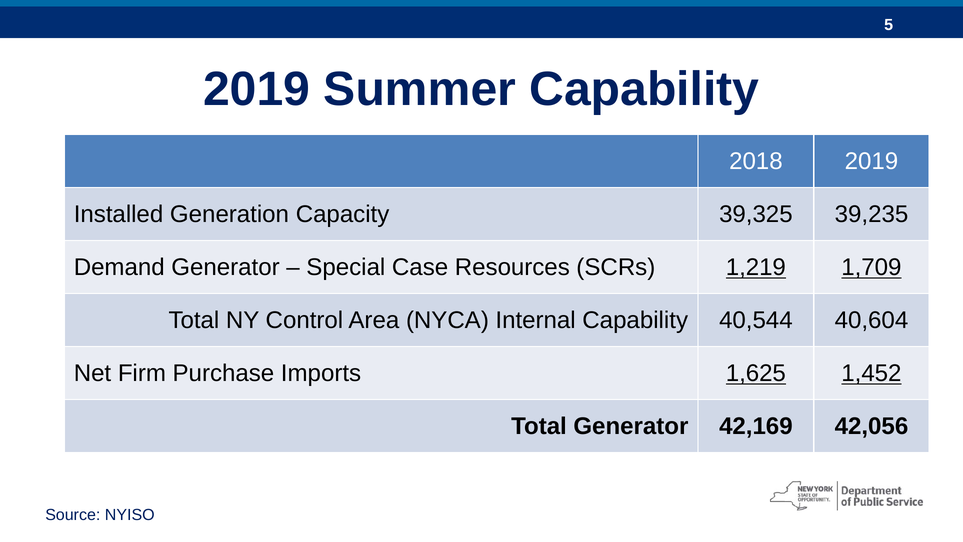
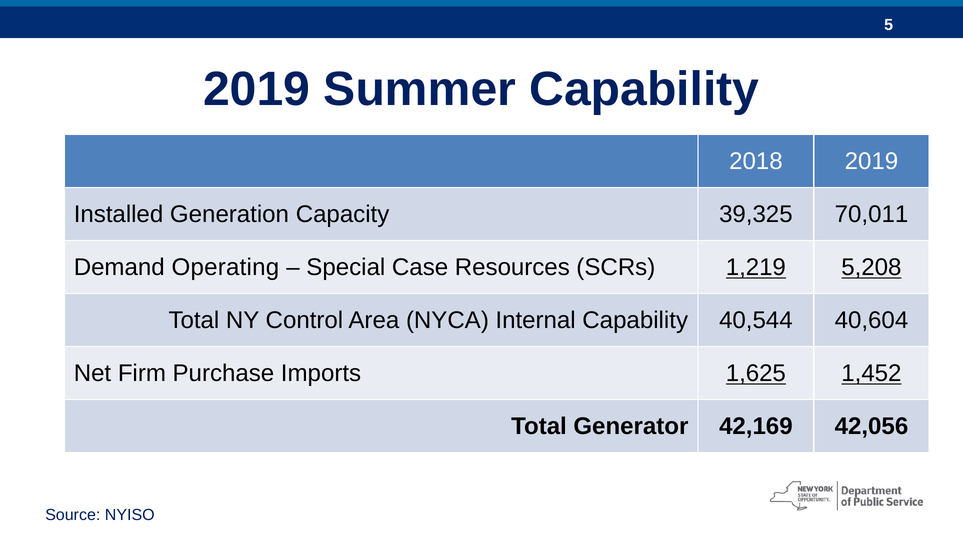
39,235: 39,235 -> 70,011 (872, 214)
Demand Generator: Generator -> Operating (225, 267)
1,709: 1,709 -> 5,208 (871, 267)
